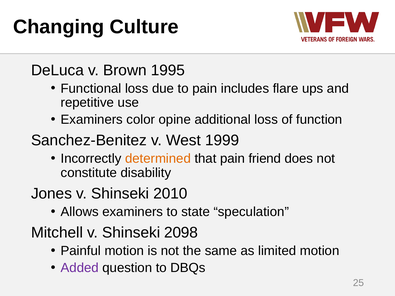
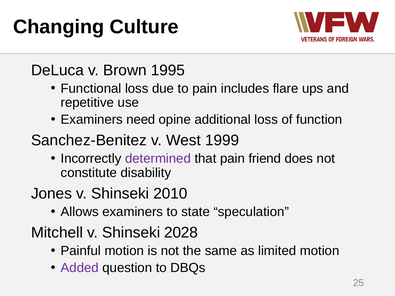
color: color -> need (141, 120)
determined colour: orange -> purple (158, 159)
2098: 2098 -> 2028 (181, 233)
